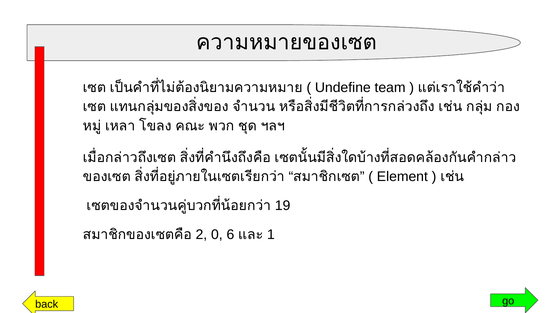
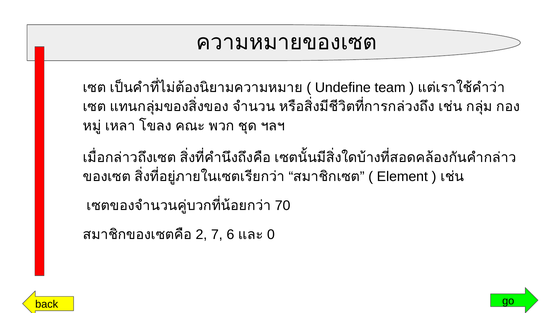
19: 19 -> 70 (283, 206)
0: 0 -> 7 (217, 235)
1: 1 -> 0 (271, 235)
